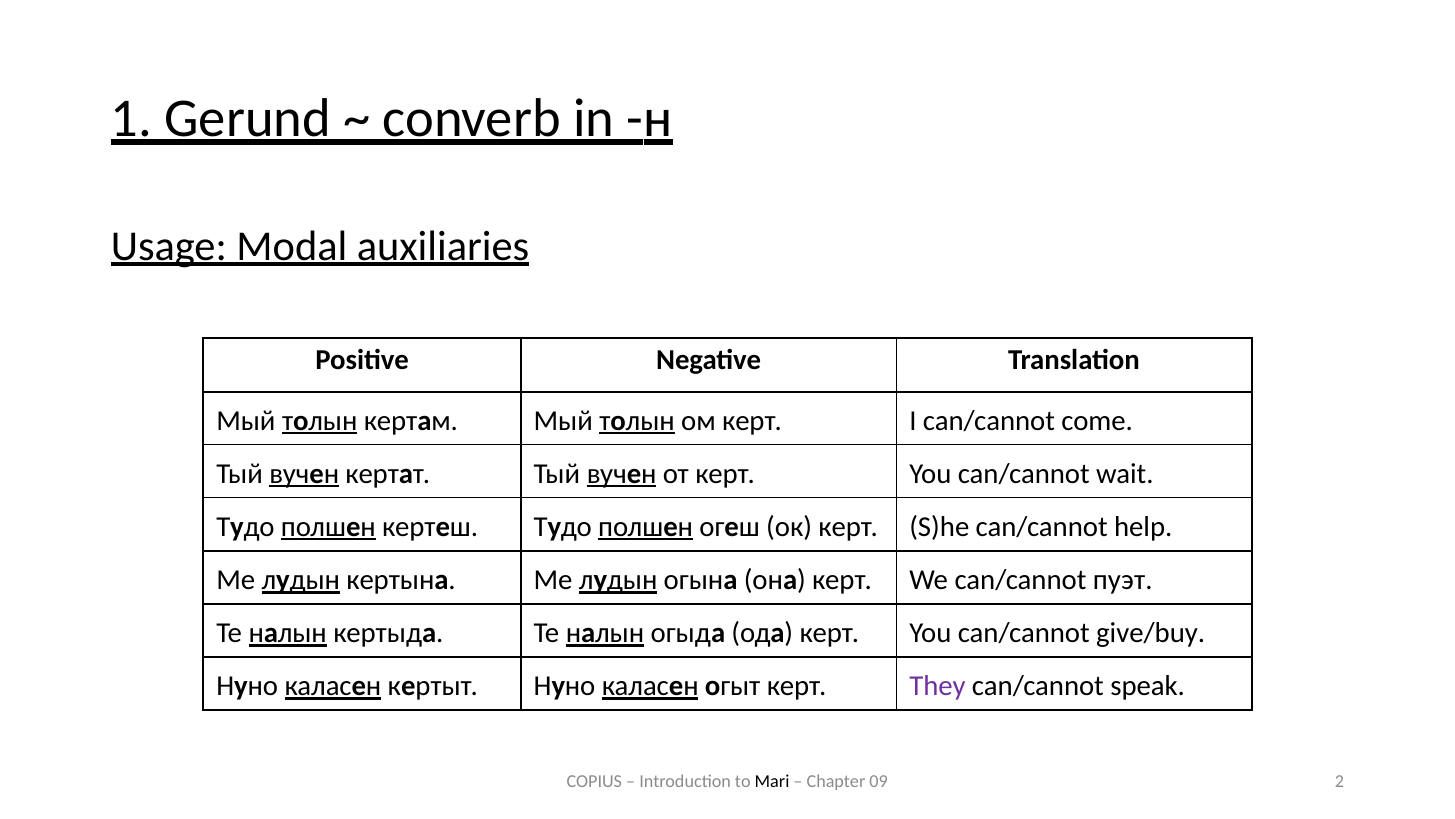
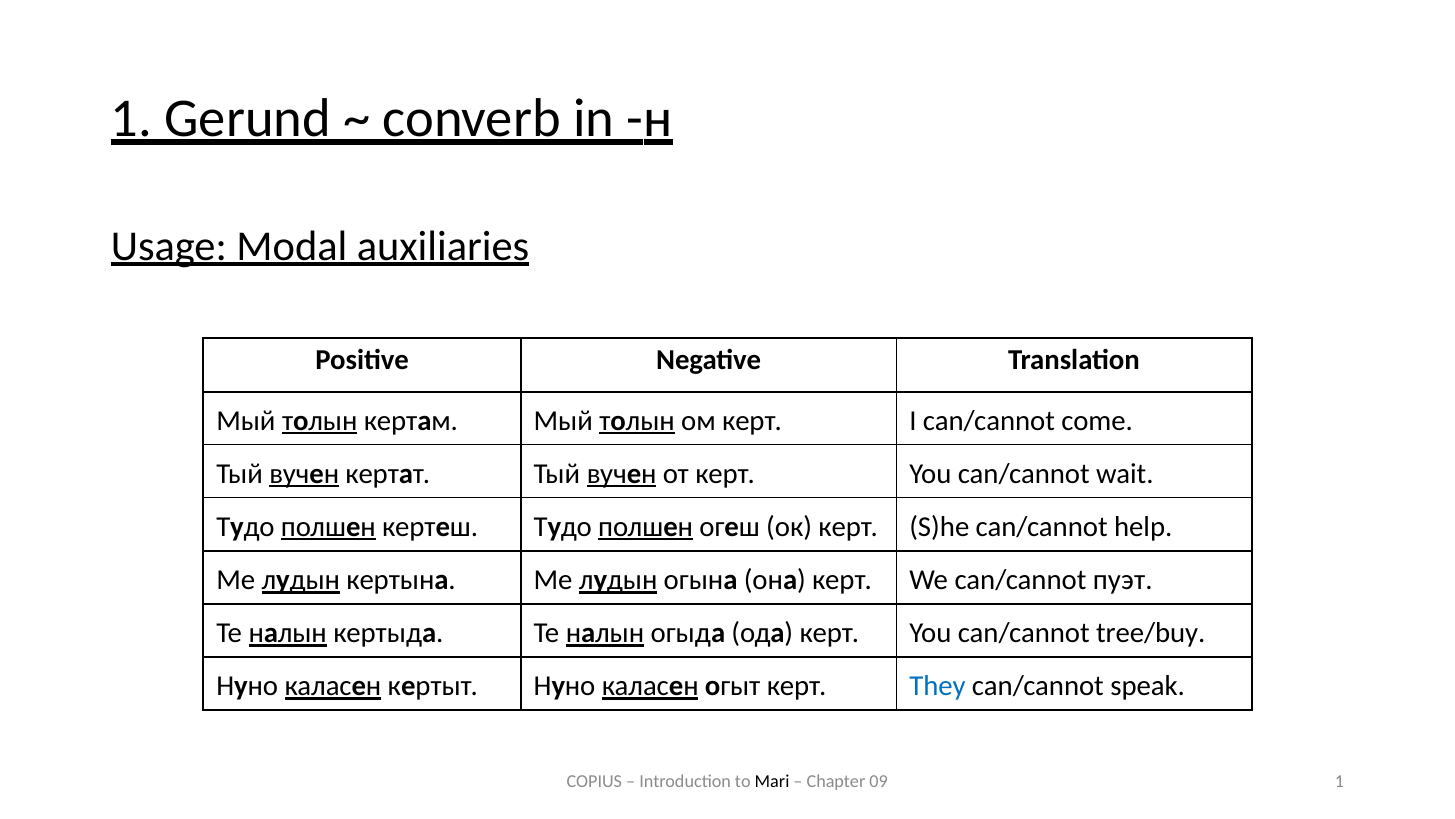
give/buy: give/buy -> tree/buy (1151, 632)
They colour: purple -> blue (937, 686)
09 2: 2 -> 1 (1340, 781)
